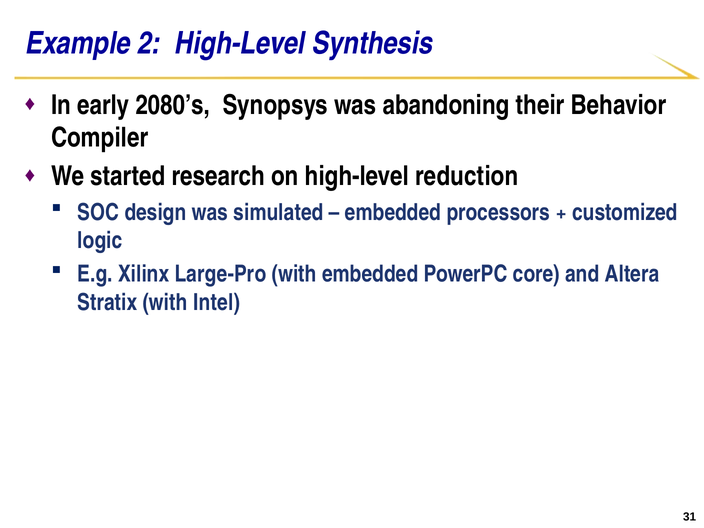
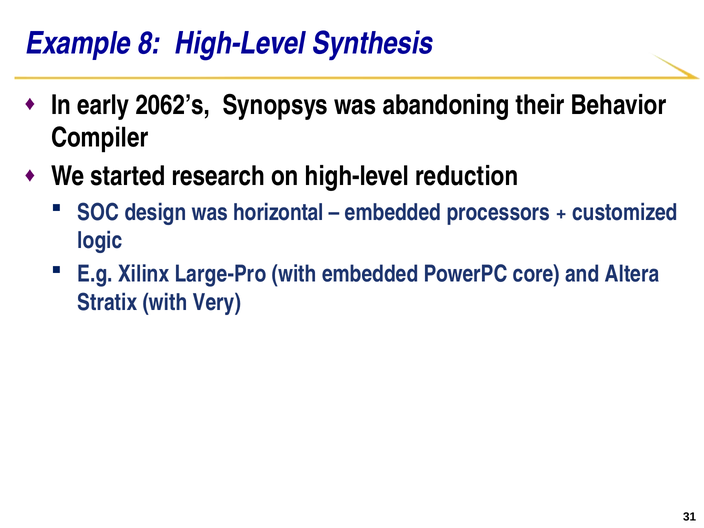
2: 2 -> 8 (149, 43)
2080’s: 2080’s -> 2062’s (173, 105)
simulated: simulated -> horizontal (279, 212)
Intel: Intel -> Very (217, 302)
